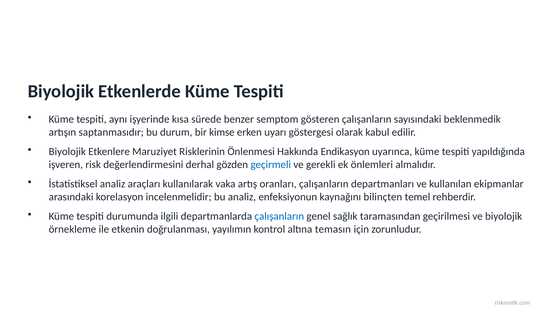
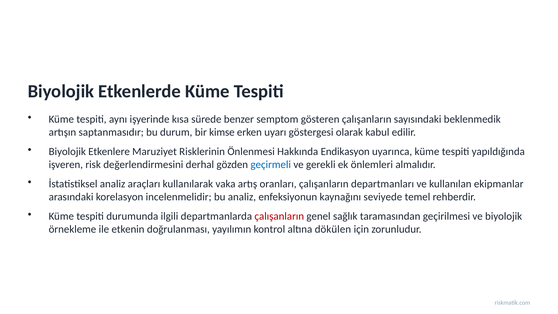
bilinçten: bilinçten -> seviyede (383, 197)
çalışanların colour: blue -> red (279, 216)
temasın: temasın -> dökülen (333, 229)
